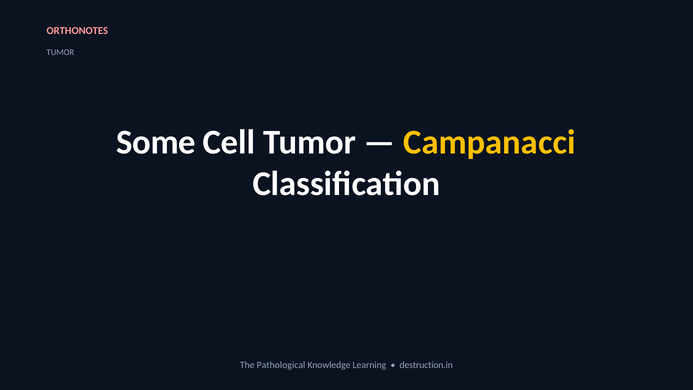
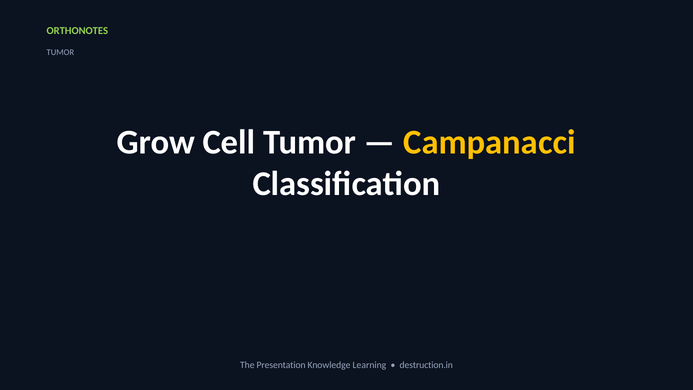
ORTHONOTES colour: pink -> light green (77, 31)
Some: Some -> Grow (156, 142)
Pathological: Pathological -> Presentation (281, 365)
